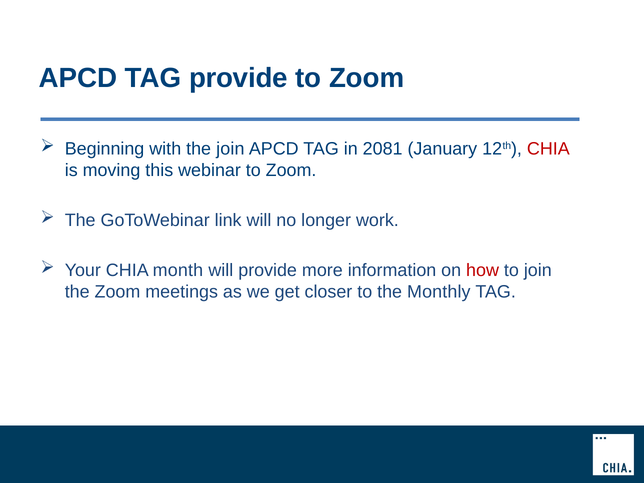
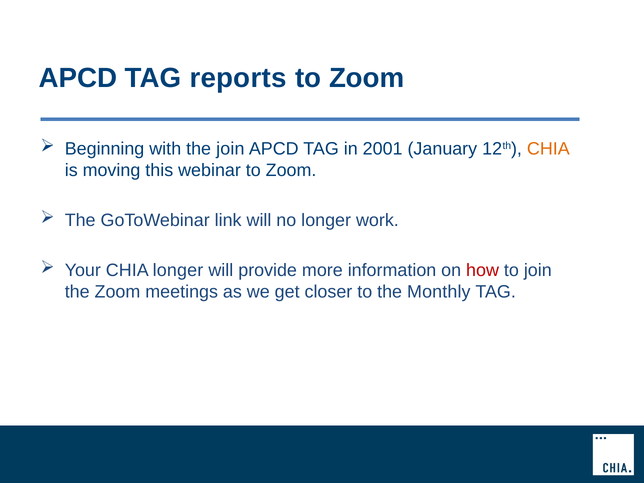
TAG provide: provide -> reports (238, 78)
2081: 2081 -> 2001 (383, 149)
CHIA colour: red -> orange (548, 149)
CHIA month: month -> longer (178, 270)
